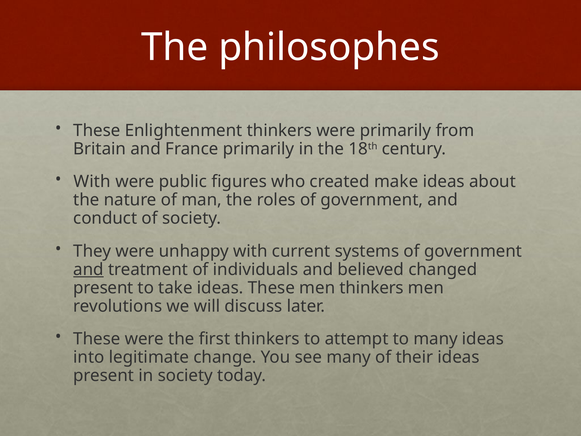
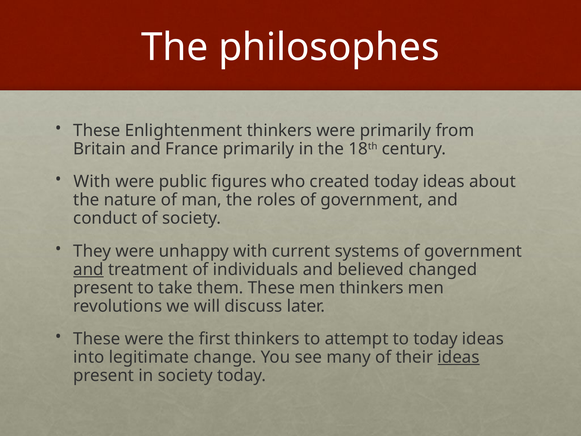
created make: make -> today (396, 182)
take ideas: ideas -> them (220, 288)
to many: many -> today (436, 339)
ideas underline: none -> present (459, 357)
